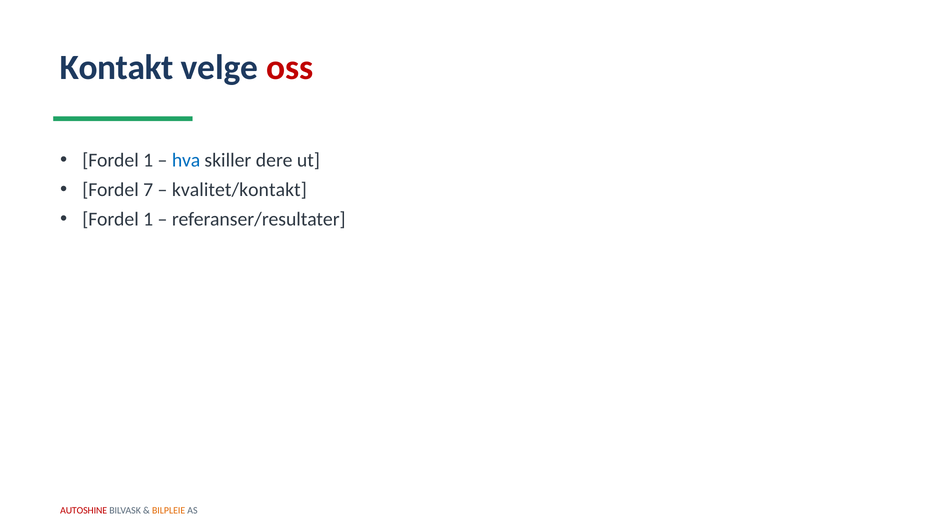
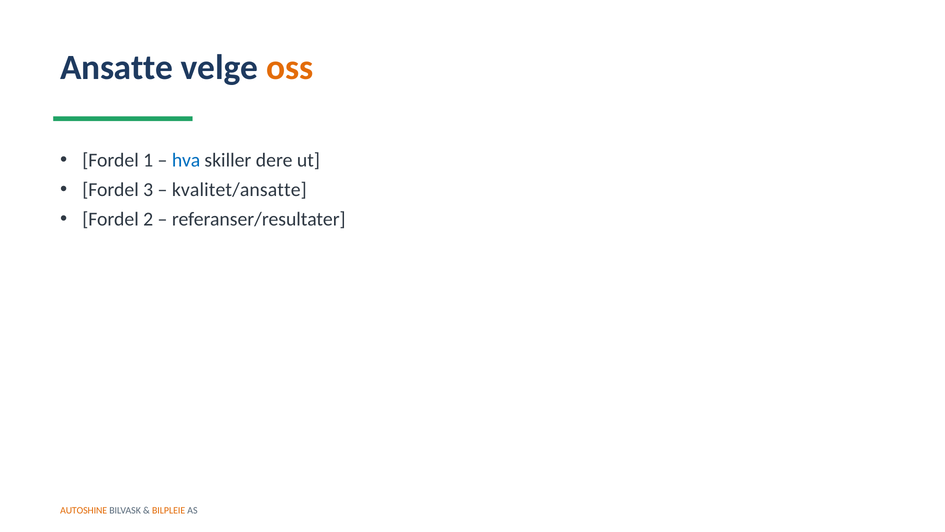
Kontakt: Kontakt -> Ansatte (117, 67)
oss colour: red -> orange (290, 67)
7: 7 -> 3 (148, 190)
kvalitet/kontakt: kvalitet/kontakt -> kvalitet/ansatte (239, 190)
1: 1 -> 2 (148, 219)
AUTOSHINE colour: red -> orange (84, 510)
